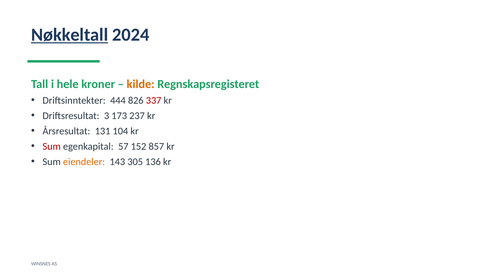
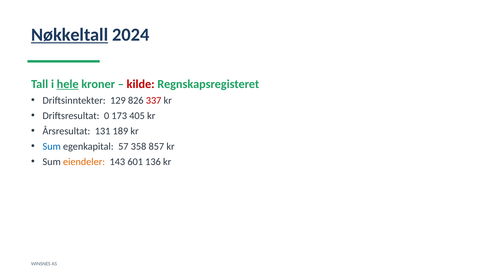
hele underline: none -> present (68, 84)
kilde colour: orange -> red (141, 84)
444: 444 -> 129 (118, 101)
3: 3 -> 0 (107, 116)
237: 237 -> 405 (137, 116)
104: 104 -> 189 (120, 131)
Sum colour: red -> blue (52, 146)
152: 152 -> 358 (139, 146)
305: 305 -> 601 (135, 162)
